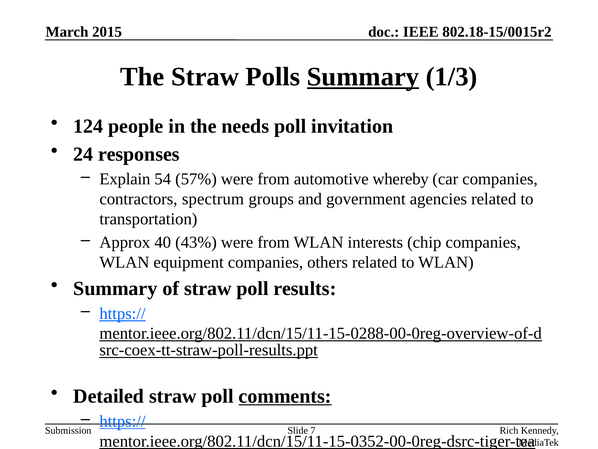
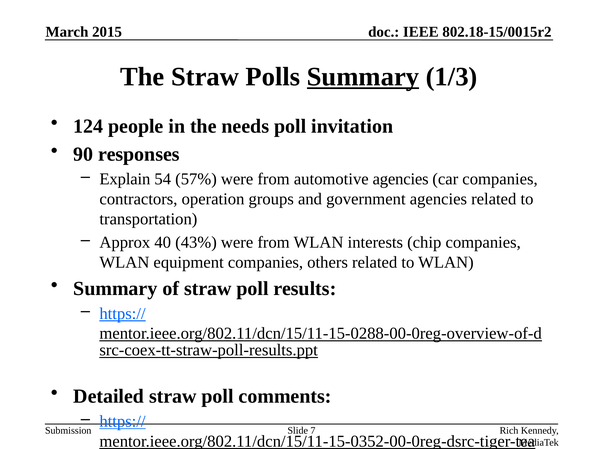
24: 24 -> 90 (83, 154)
automotive whereby: whereby -> agencies (401, 179)
spectrum: spectrum -> operation (213, 199)
comments underline: present -> none (285, 396)
